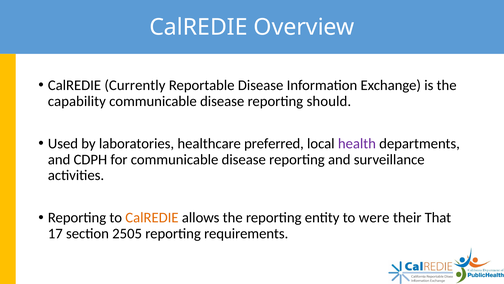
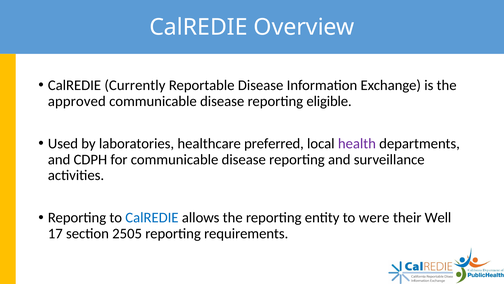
capability: capability -> approved (77, 101)
should: should -> eligible (329, 101)
CalREDIE colour: orange -> blue (152, 217)
That: That -> Well (438, 217)
